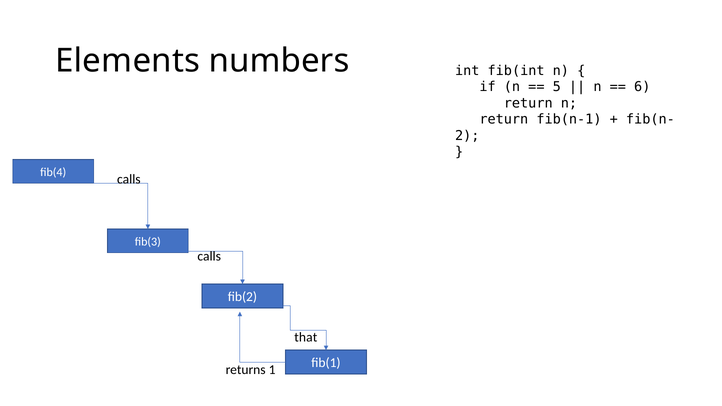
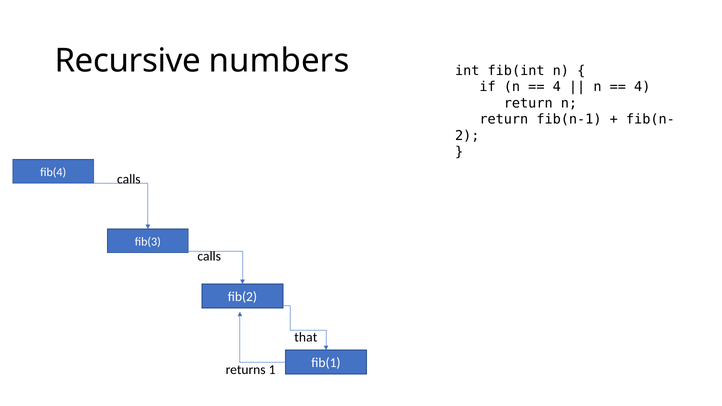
Elements: Elements -> Recursive (128, 61)
5: 5 -> 4 (557, 87)
6: 6 -> 4 (642, 87)
